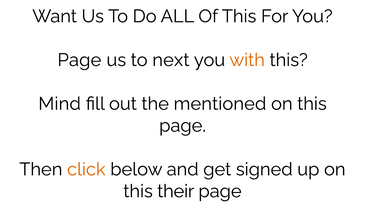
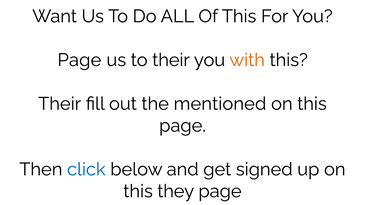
to next: next -> their (171, 60)
Mind: Mind -> Their (60, 104)
click colour: orange -> blue (86, 170)
their: their -> they (176, 192)
